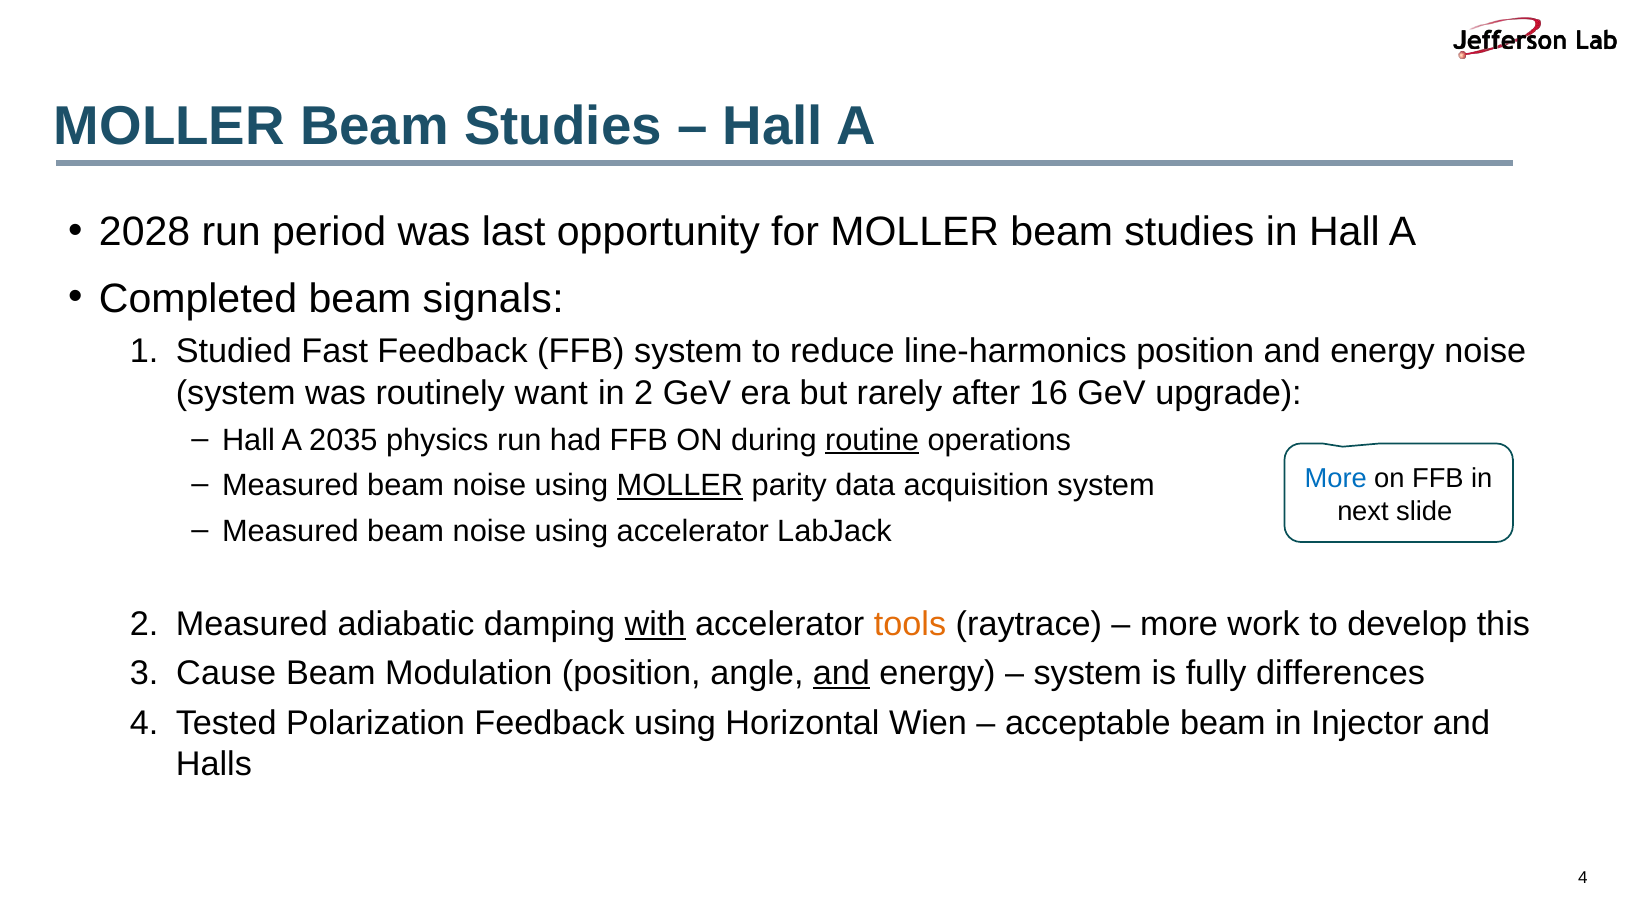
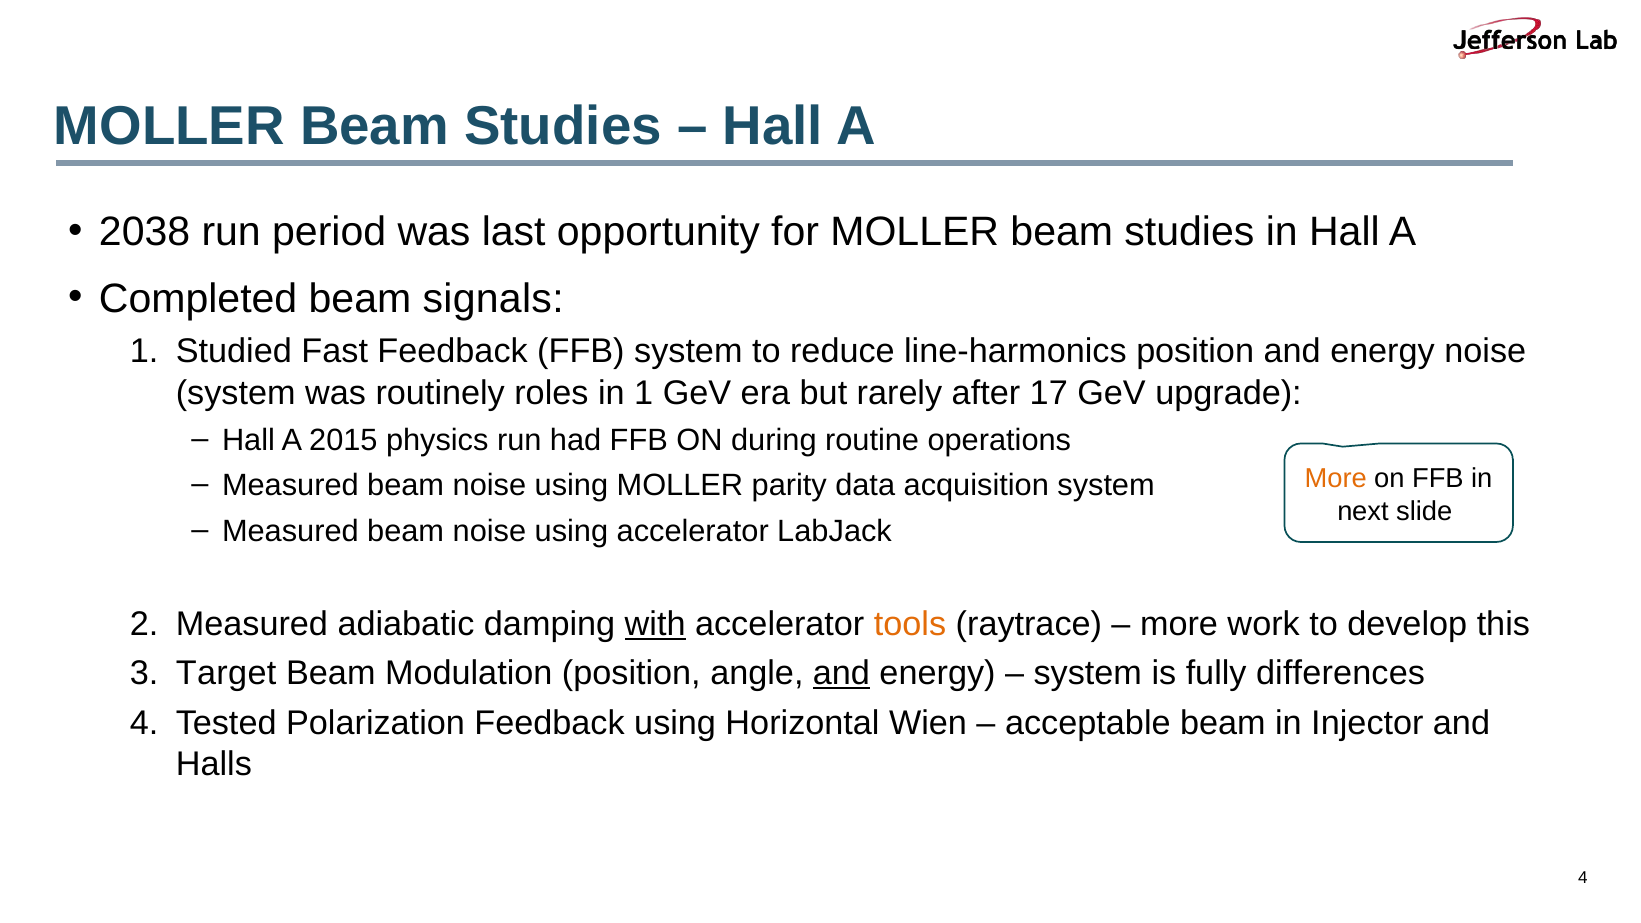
2028: 2028 -> 2038 (145, 232)
want: want -> roles (551, 393)
in 2: 2 -> 1 (644, 393)
16: 16 -> 17 (1049, 393)
2035: 2035 -> 2015 (343, 440)
routine underline: present -> none (872, 440)
More colour: blue -> orange (1336, 478)
MOLLER underline: present -> none (680, 485)
Cause: Cause -> Target (226, 674)
